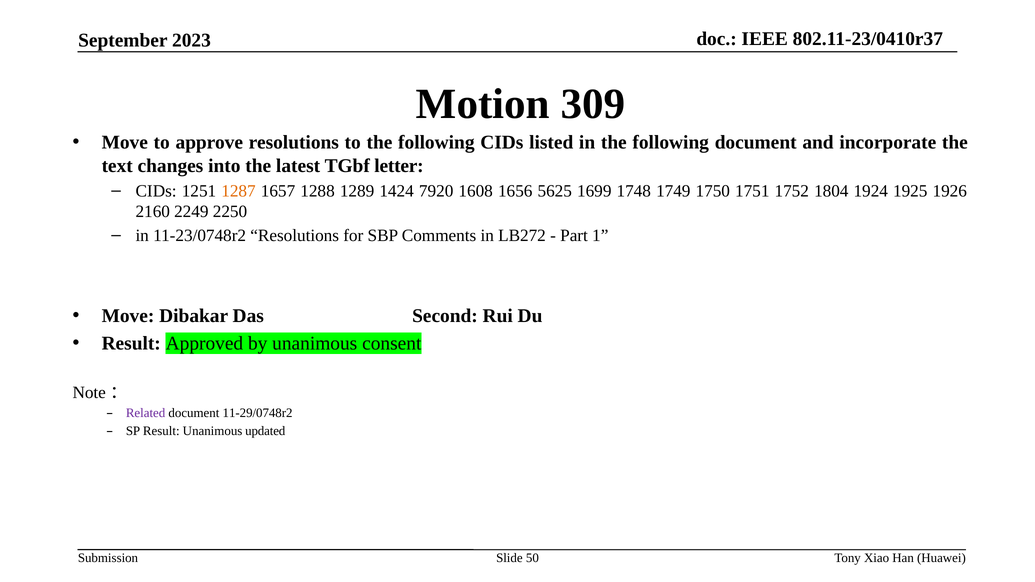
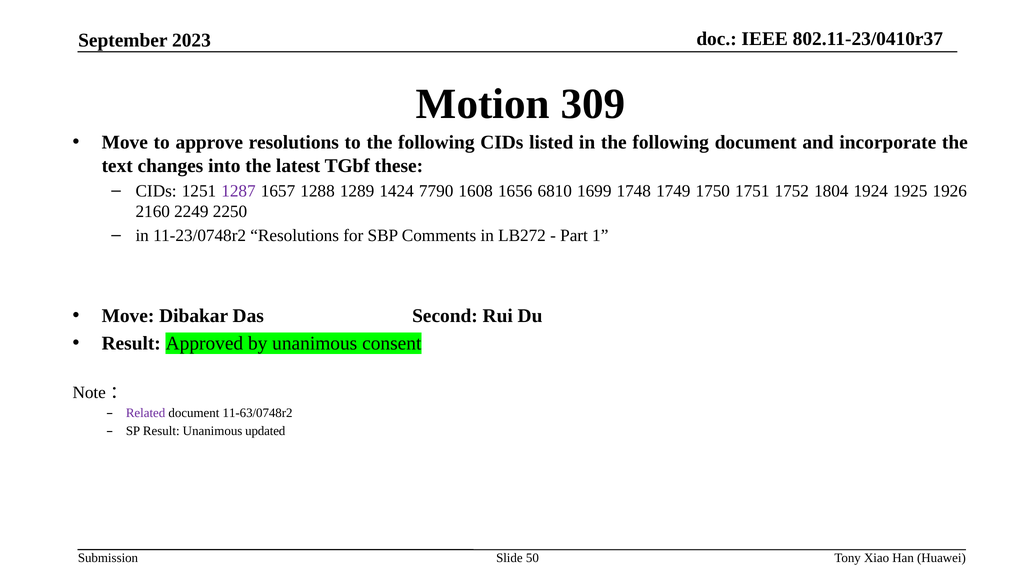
letter: letter -> these (399, 166)
1287 colour: orange -> purple (239, 191)
7920: 7920 -> 7790 (436, 191)
5625: 5625 -> 6810 (555, 191)
11-29/0748r2: 11-29/0748r2 -> 11-63/0748r2 (258, 413)
